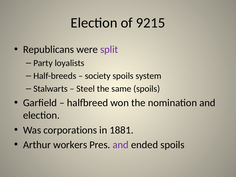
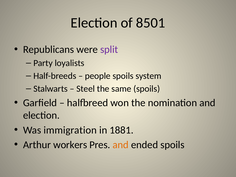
9215: 9215 -> 8501 (151, 23)
society: society -> people (98, 76)
corporations: corporations -> immigration (70, 130)
and colour: purple -> orange (121, 145)
